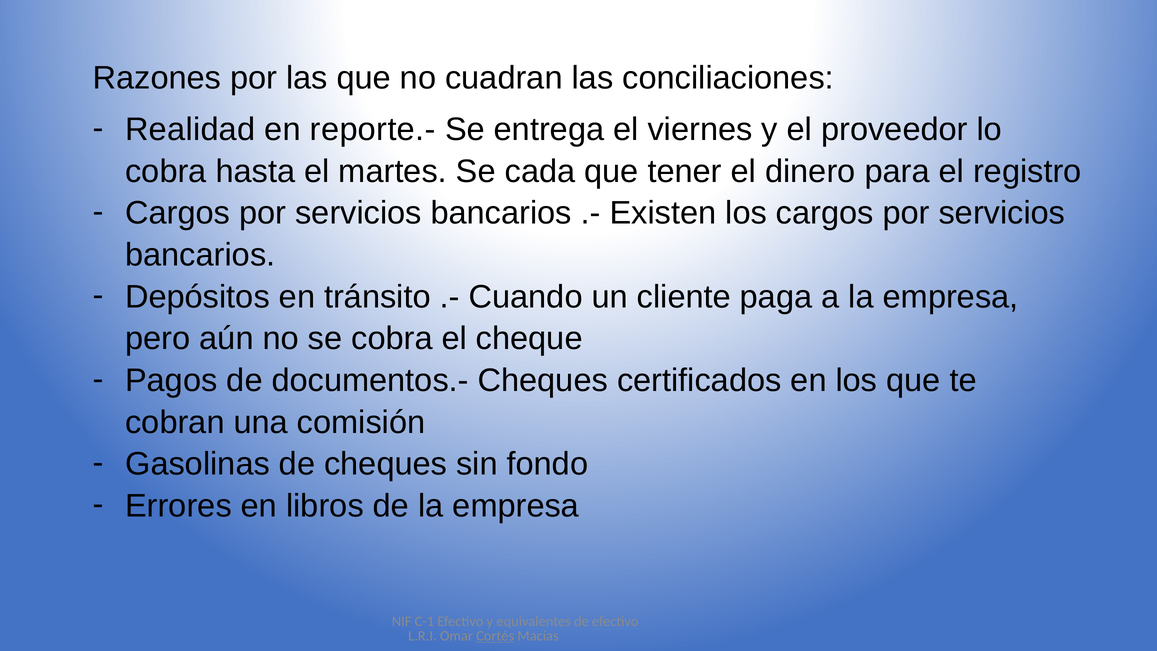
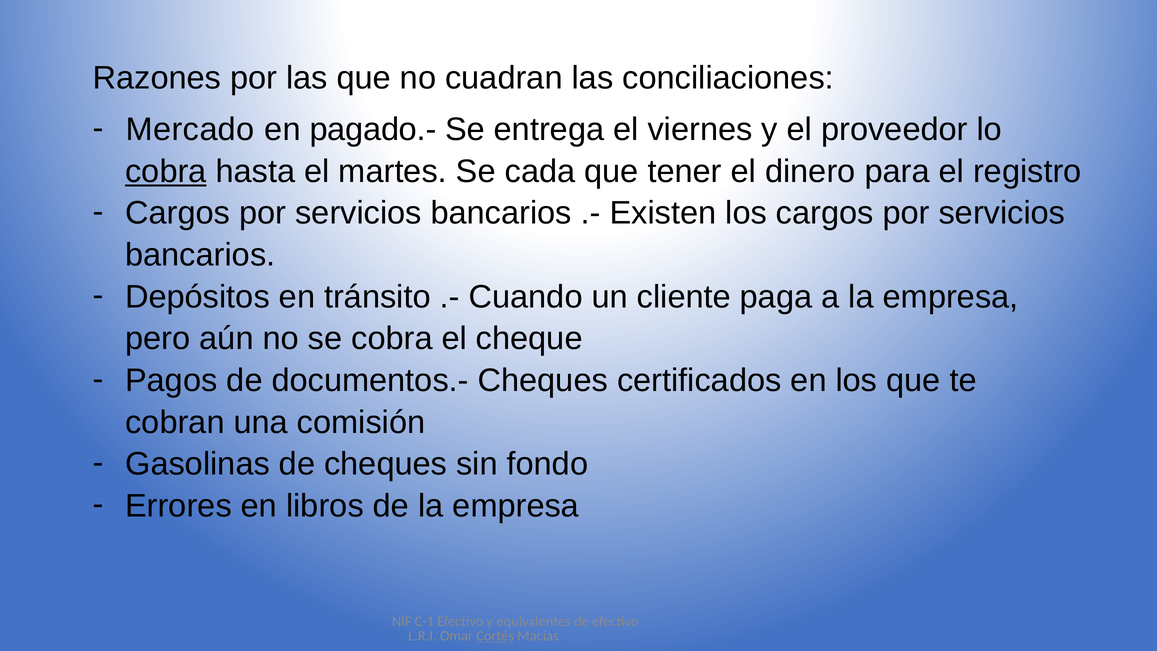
Realidad: Realidad -> Mercado (190, 129)
reporte.-: reporte.- -> pagado.- (373, 129)
cobra underline: none -> present (166, 171)
